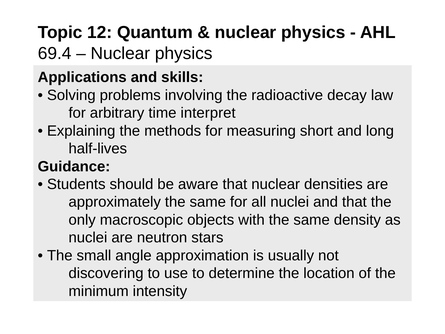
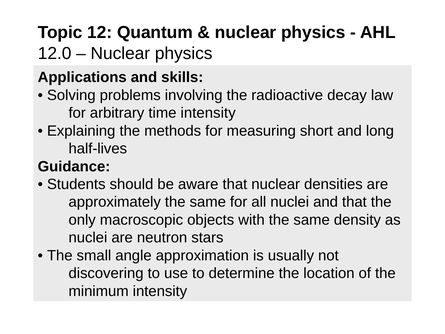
69.4: 69.4 -> 12.0 (55, 53)
time interpret: interpret -> intensity (208, 113)
